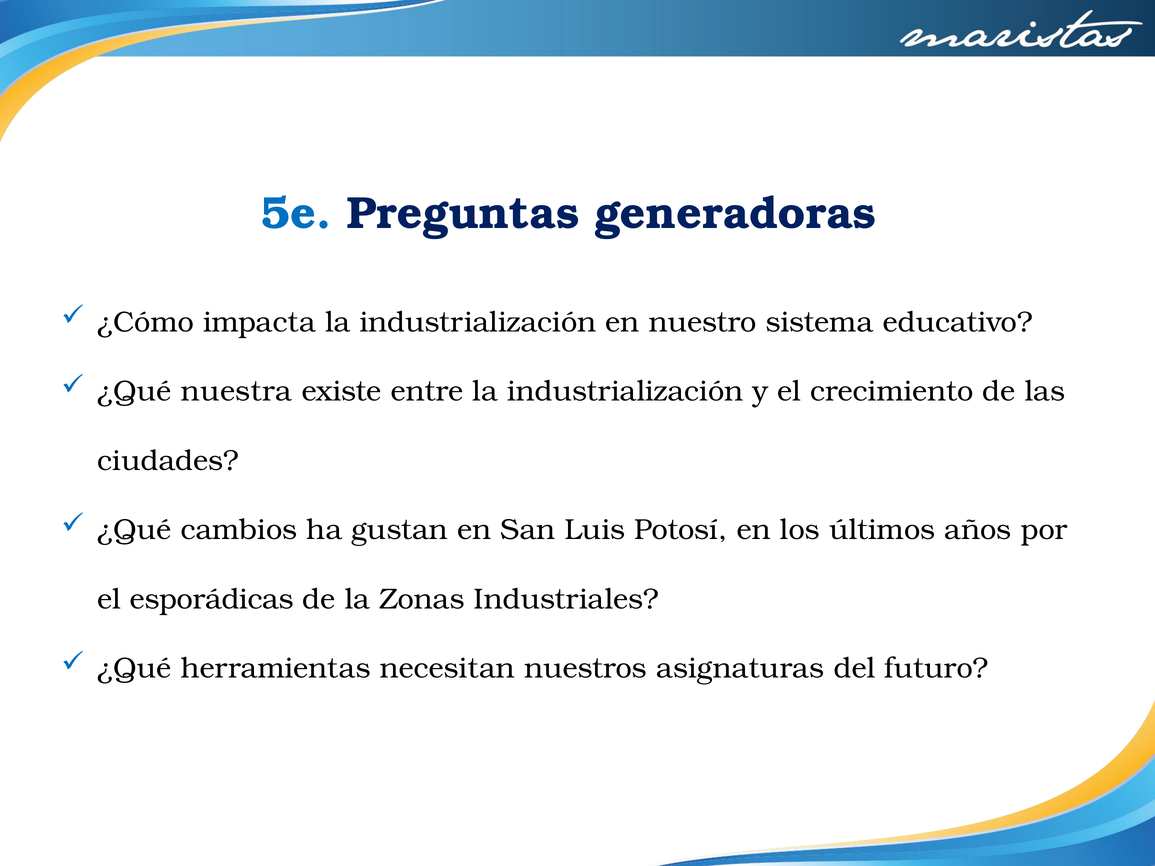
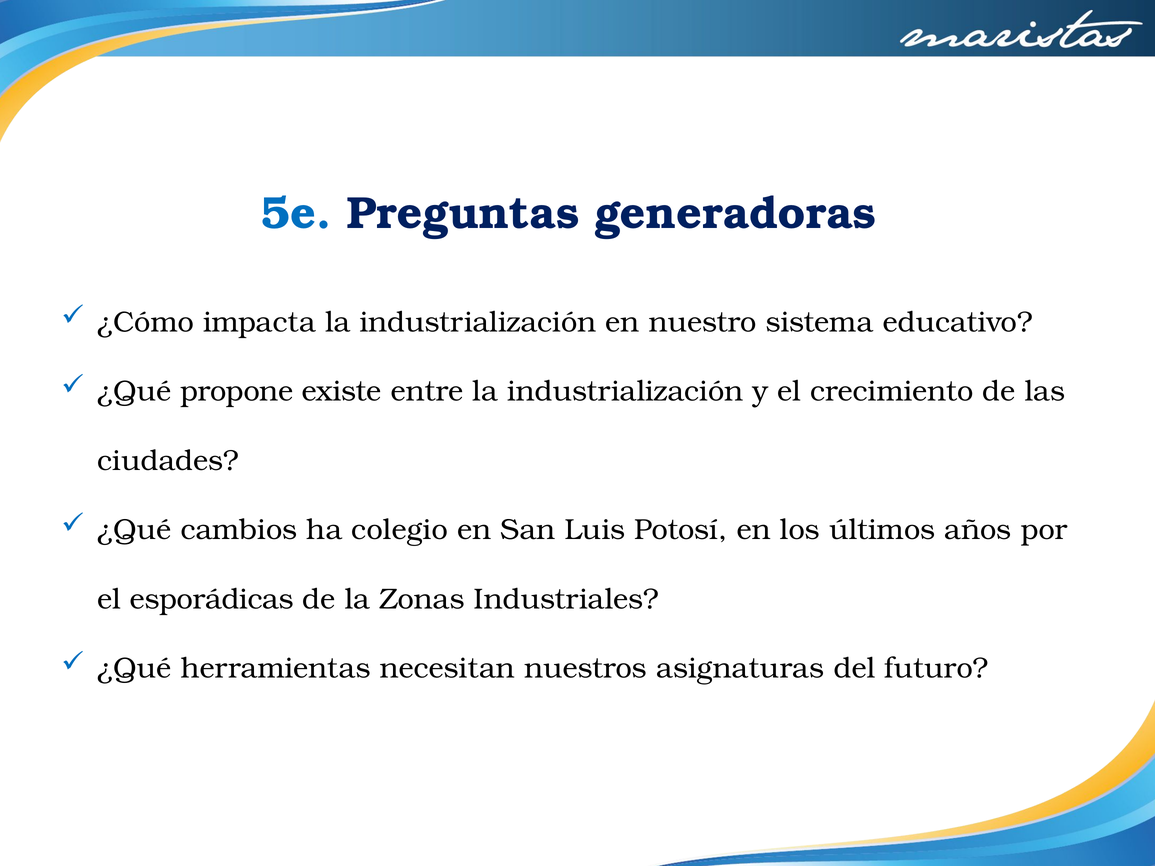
nuestra: nuestra -> propone (237, 391)
gustan: gustan -> colegio (400, 530)
